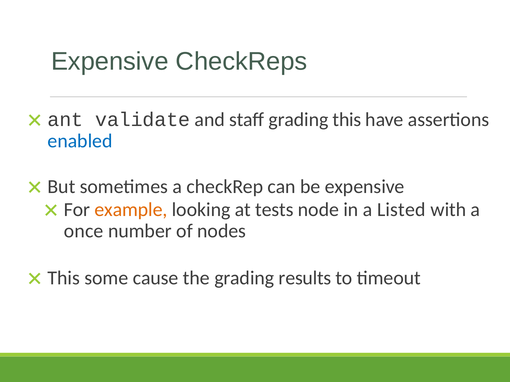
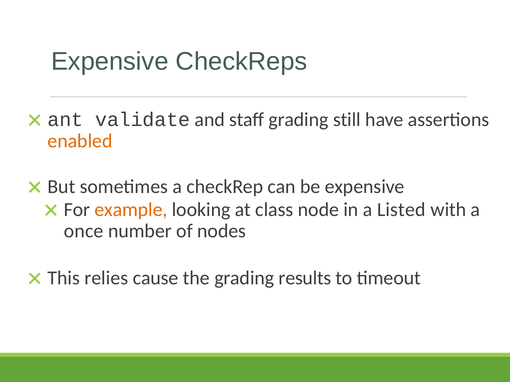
this: this -> still (347, 120)
enabled colour: blue -> orange (80, 141)
tests: tests -> class (274, 210)
some: some -> relies (106, 278)
